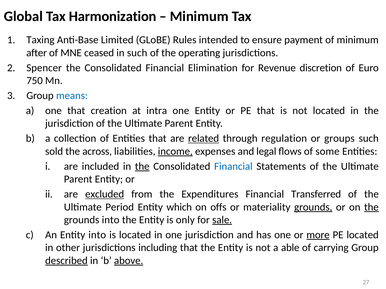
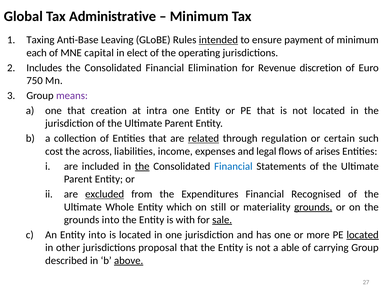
Harmonization: Harmonization -> Administrative (113, 16)
Limited: Limited -> Leaving (117, 40)
intended underline: none -> present (218, 40)
after: after -> each (37, 53)
ceased: ceased -> capital (99, 53)
in such: such -> elect (137, 53)
Spencer: Spencer -> Includes (44, 68)
means colour: blue -> purple (72, 96)
groups: groups -> certain (339, 139)
sold: sold -> cost (54, 152)
income underline: present -> none (175, 152)
some: some -> arises (328, 152)
Transferred: Transferred -> Recognised (316, 194)
Period: Period -> Whole (120, 207)
offs: offs -> still (218, 207)
the underline: present -> none (371, 207)
only: only -> with (185, 220)
more underline: present -> none (318, 235)
located underline: none -> present (363, 235)
including: including -> proposal (158, 248)
described underline: present -> none (66, 261)
